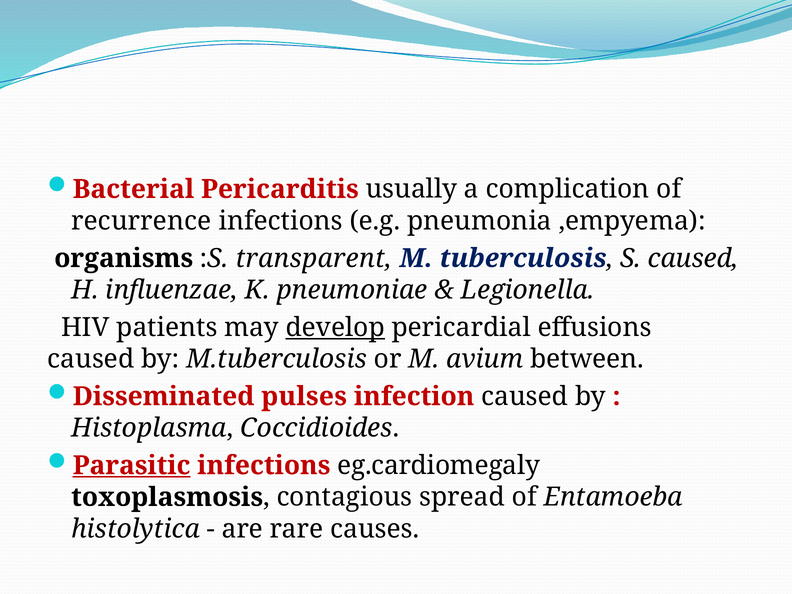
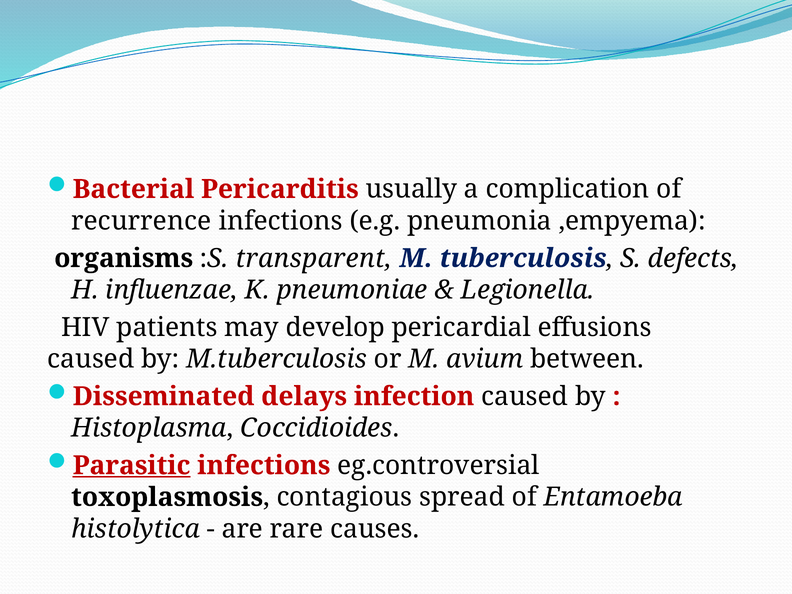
S caused: caused -> defects (693, 258)
develop underline: present -> none (335, 327)
pulses: pulses -> delays (304, 396)
eg.cardiomegaly: eg.cardiomegaly -> eg.controversial (438, 465)
